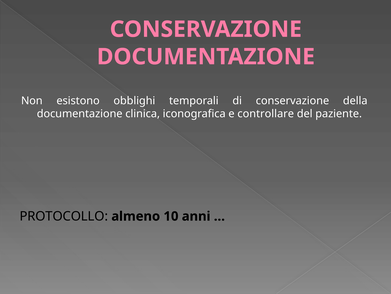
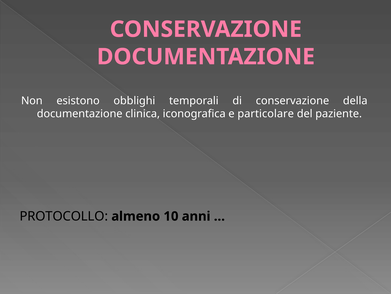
controllare: controllare -> particolare (266, 113)
